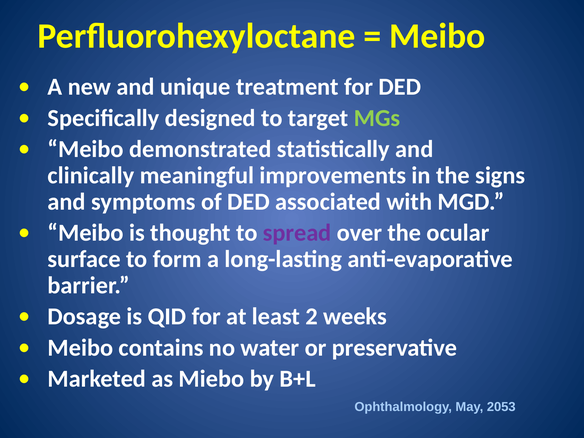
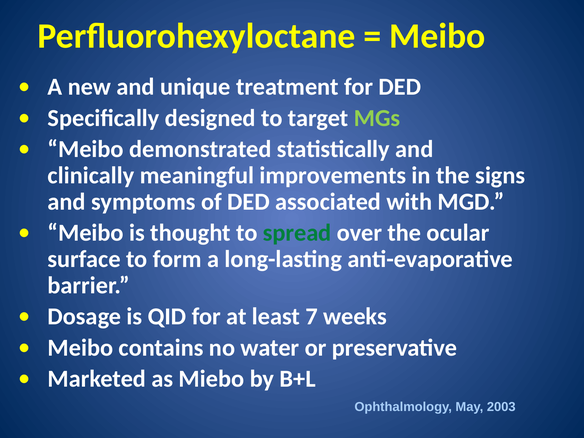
spread colour: purple -> green (297, 233)
2: 2 -> 7 (312, 317)
2053: 2053 -> 2003 (501, 407)
